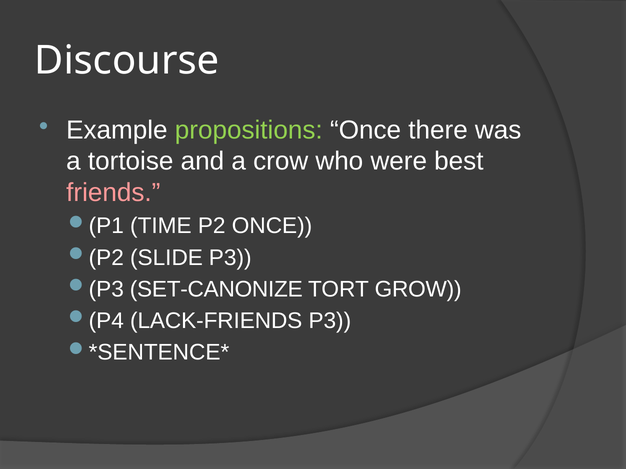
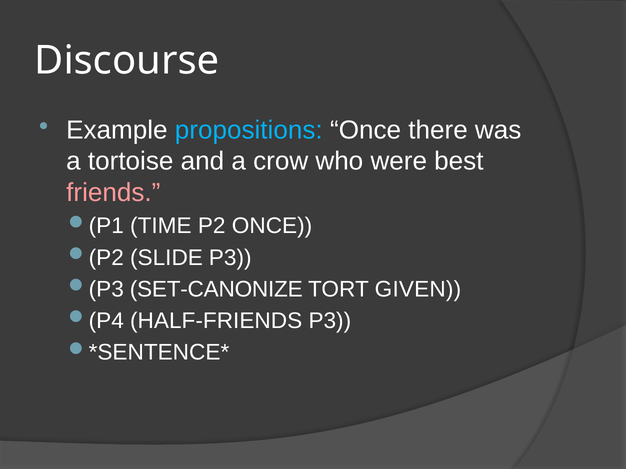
propositions colour: light green -> light blue (249, 130)
GROW: GROW -> GIVEN (418, 289)
LACK-FRIENDS: LACK-FRIENDS -> HALF-FRIENDS (216, 321)
